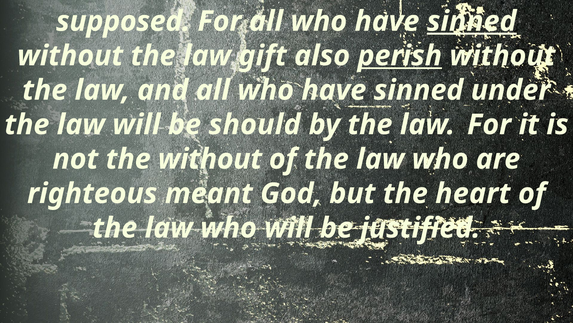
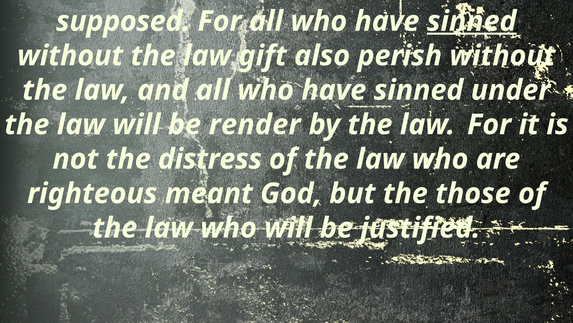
perish underline: present -> none (400, 56)
should: should -> render (255, 124)
the without: without -> distress (210, 159)
heart: heart -> those (473, 193)
